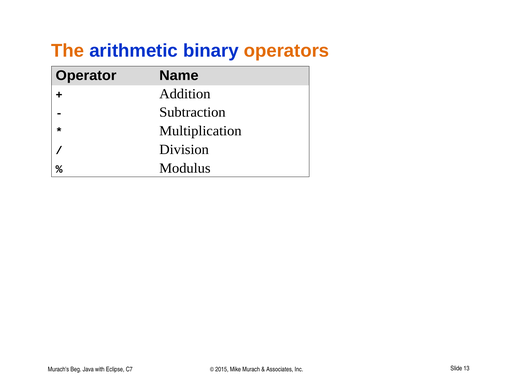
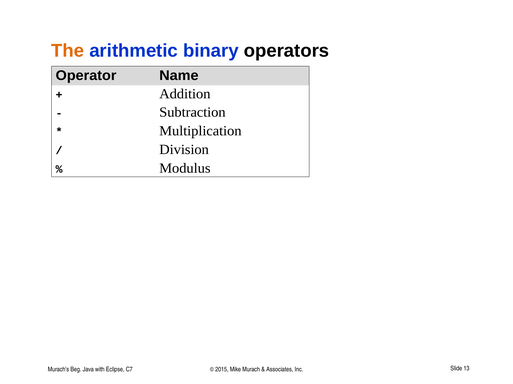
operators colour: orange -> black (287, 51)
